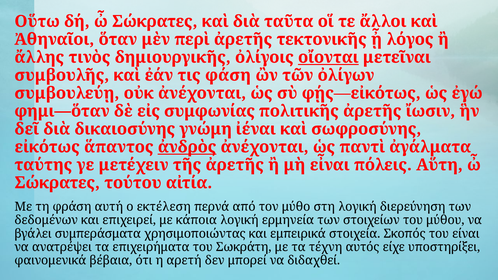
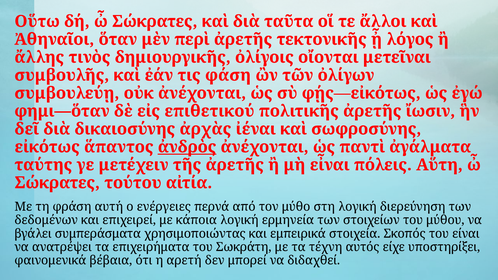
οἴονται underline: present -> none (328, 57)
συμφωνίας: συμφωνίας -> επιθετικού (209, 111)
γνώμη: γνώμη -> ἀρχὰς (205, 129)
εκτέλεση: εκτέλεση -> ενέργειες (164, 207)
